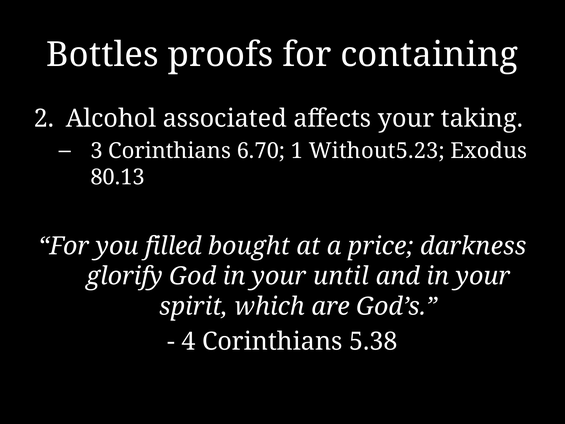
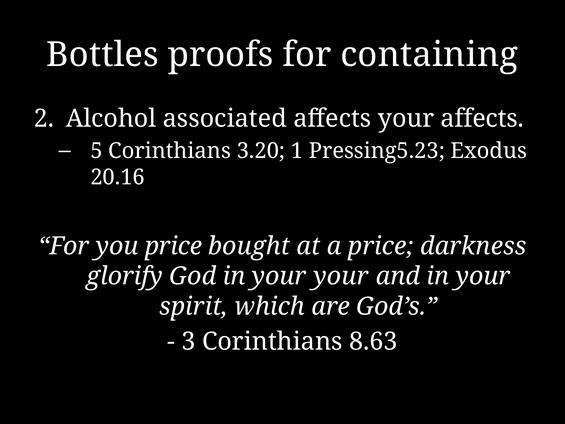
your taking: taking -> affects (482, 119)
3: 3 -> 5 (97, 151)
6.70: 6.70 -> 3.20 (261, 151)
Without5.23: Without5.23 -> Pressing5.23 (377, 151)
80.13: 80.13 -> 20.16 (118, 177)
you filled: filled -> price (173, 246)
your until: until -> your (341, 276)
4: 4 -> 3 (189, 341)
5.38: 5.38 -> 8.63 (373, 341)
